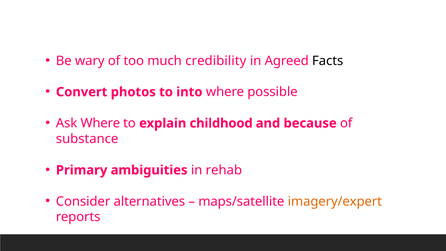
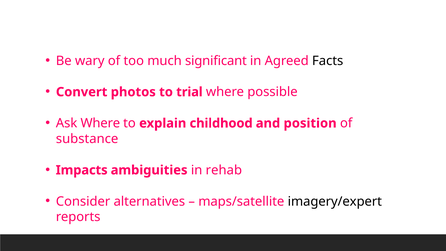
credibility: credibility -> significant (216, 61)
into: into -> trial (189, 92)
because: because -> position (310, 123)
Primary: Primary -> Impacts (82, 170)
imagery/expert colour: orange -> black (335, 201)
